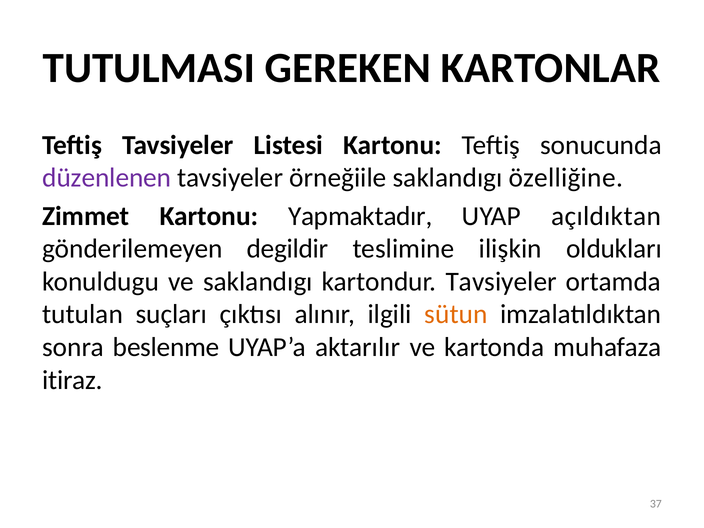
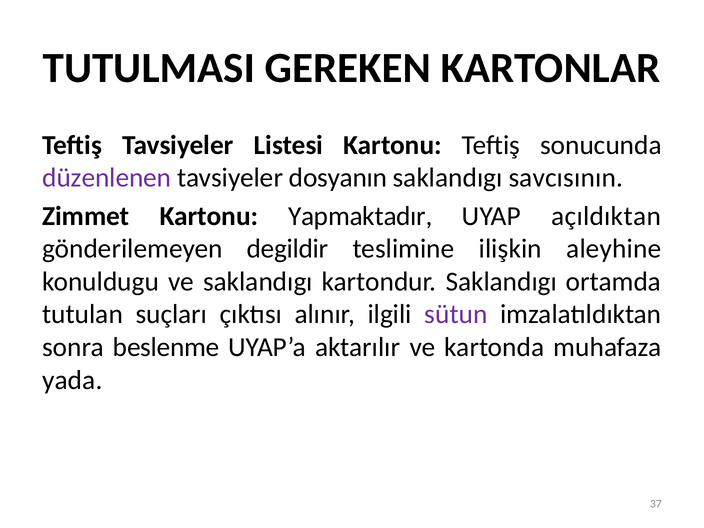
örneğiile: örneğiile -> dosyanın (338, 178)
özelliğine: özelliğine -> savcısının (566, 178)
oldukları: oldukları -> aleyhine (614, 249)
kartondur Tavsiyeler: Tavsiyeler -> Saklandıgı (501, 282)
sütun colour: orange -> purple (456, 314)
itiraz: itiraz -> yada (72, 380)
